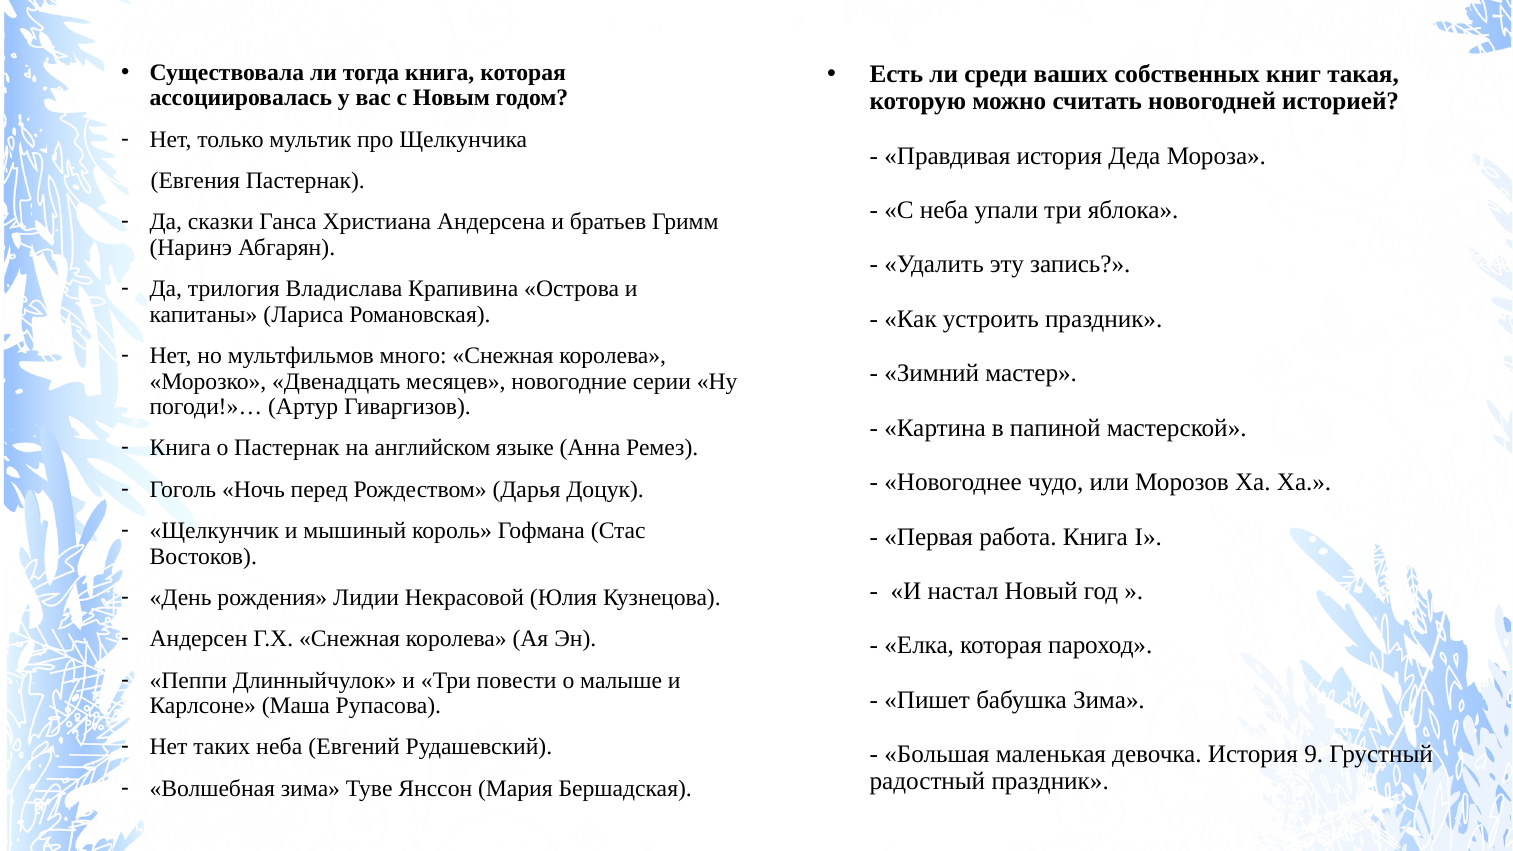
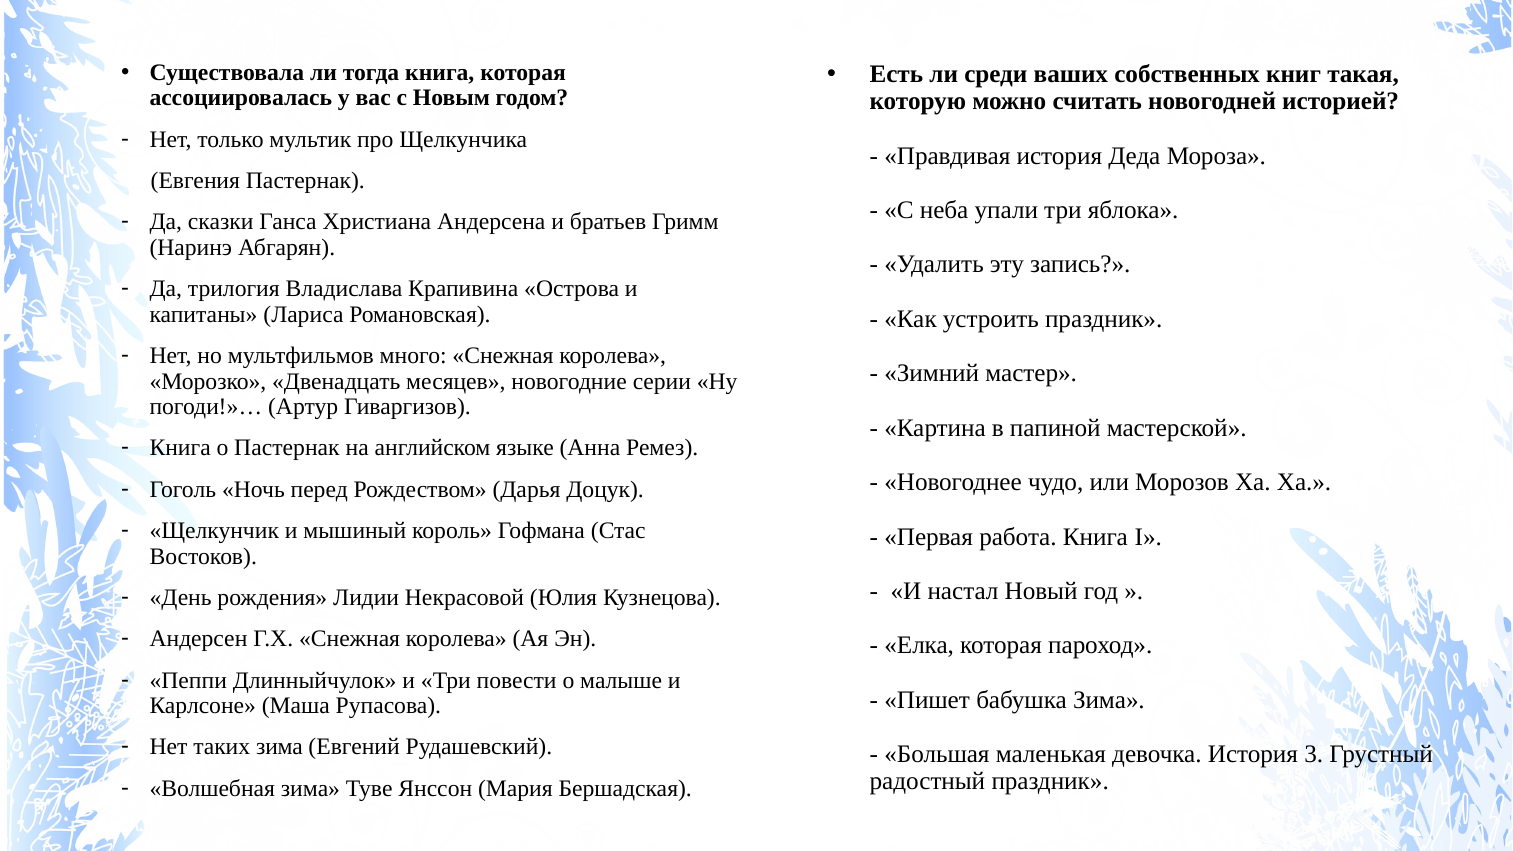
таких неба: неба -> зима (280, 747)
9: 9 -> 3 (1314, 754)
